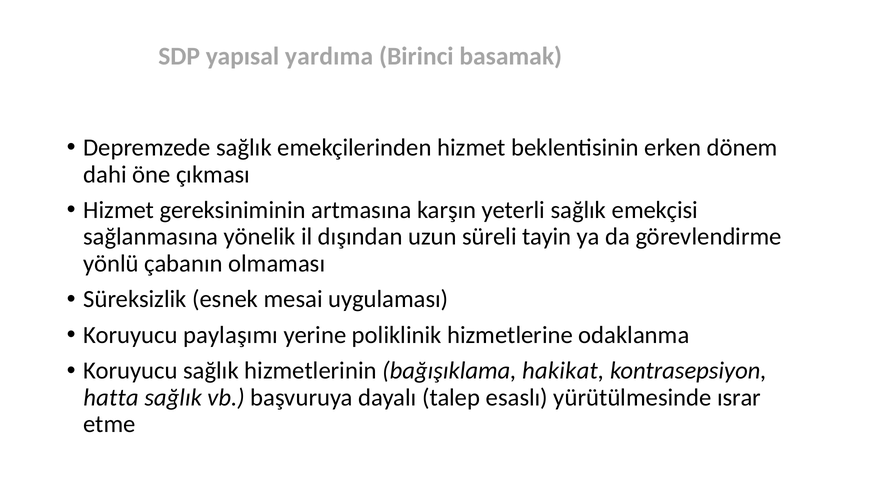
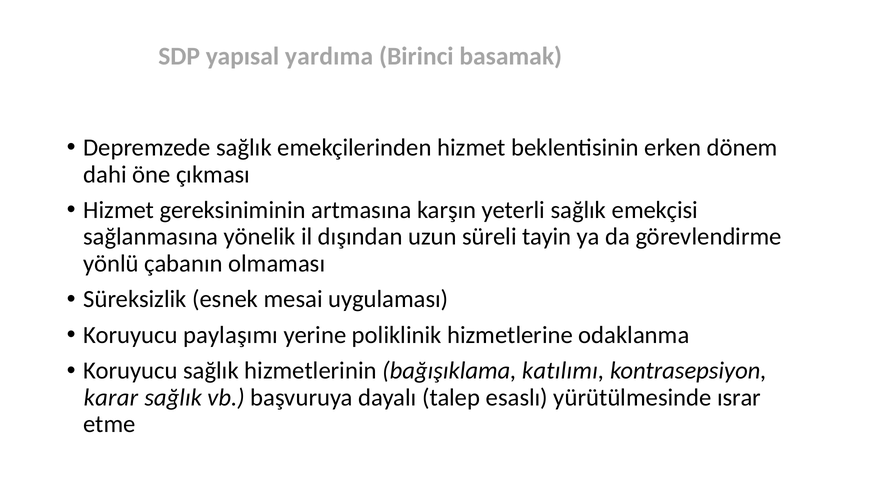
hakikat: hakikat -> katılımı (563, 371)
hatta: hatta -> karar (111, 398)
